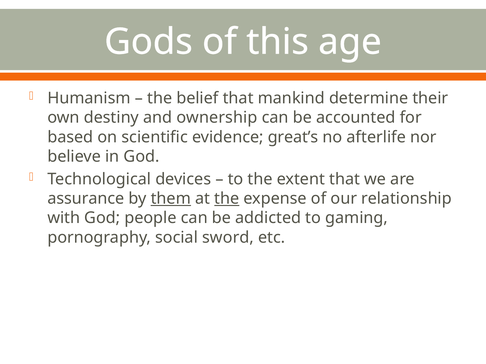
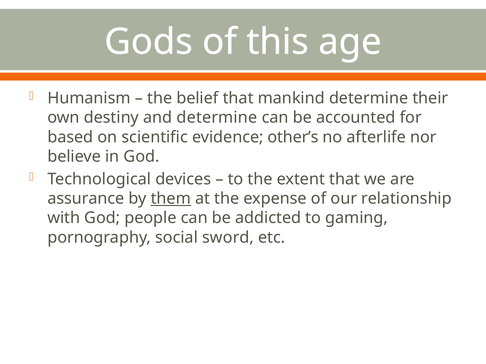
and ownership: ownership -> determine (217, 118)
great’s: great’s -> other’s (293, 137)
the underline: present -> none (227, 199)
